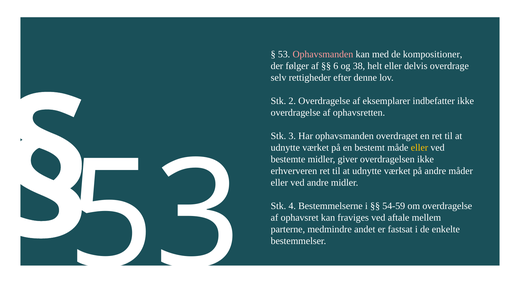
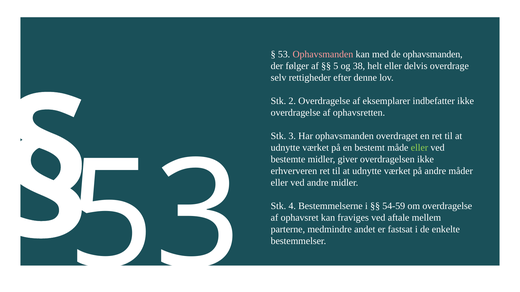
de kompositioner: kompositioner -> ophavsmanden (433, 54)
6: 6 -> 5 (336, 66)
eller colour: yellow -> light green (419, 148)
